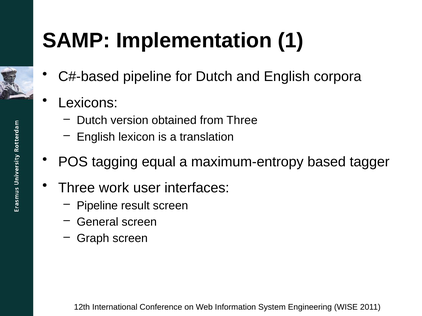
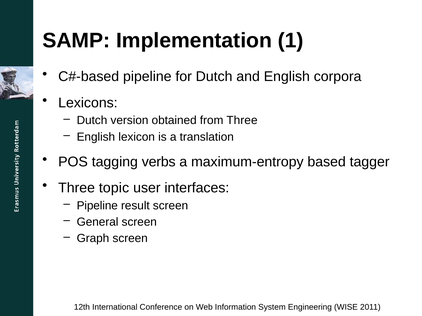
equal: equal -> verbs (159, 162)
work: work -> topic (114, 188)
